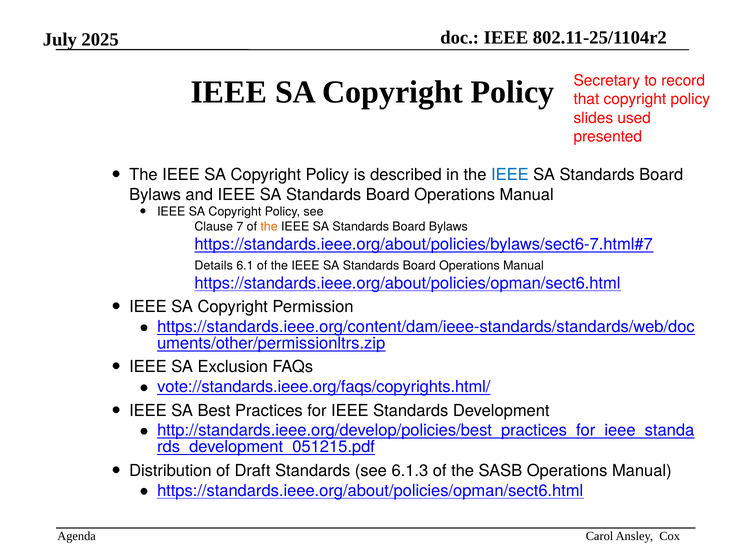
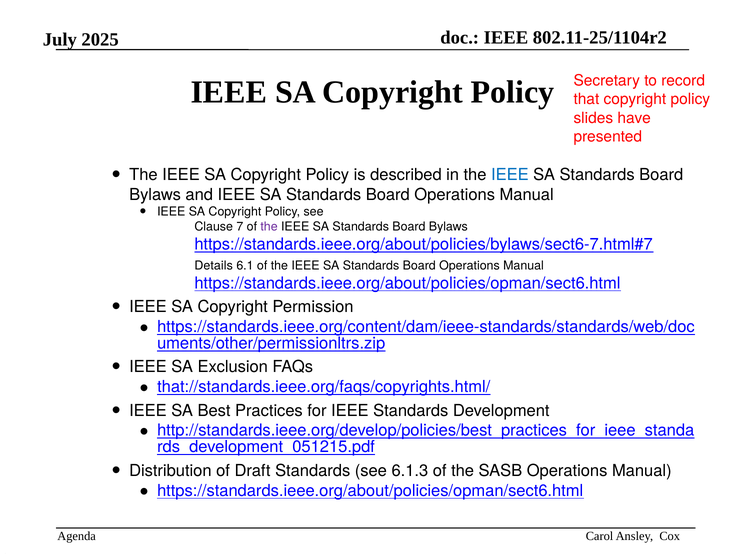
used: used -> have (634, 118)
the colour: orange -> purple (269, 227)
vote://standards.ieee.org/faqs/copyrights.html/: vote://standards.ieee.org/faqs/copyrights.html/ -> that://standards.ieee.org/faqs/copyrights.html/ (324, 387)
